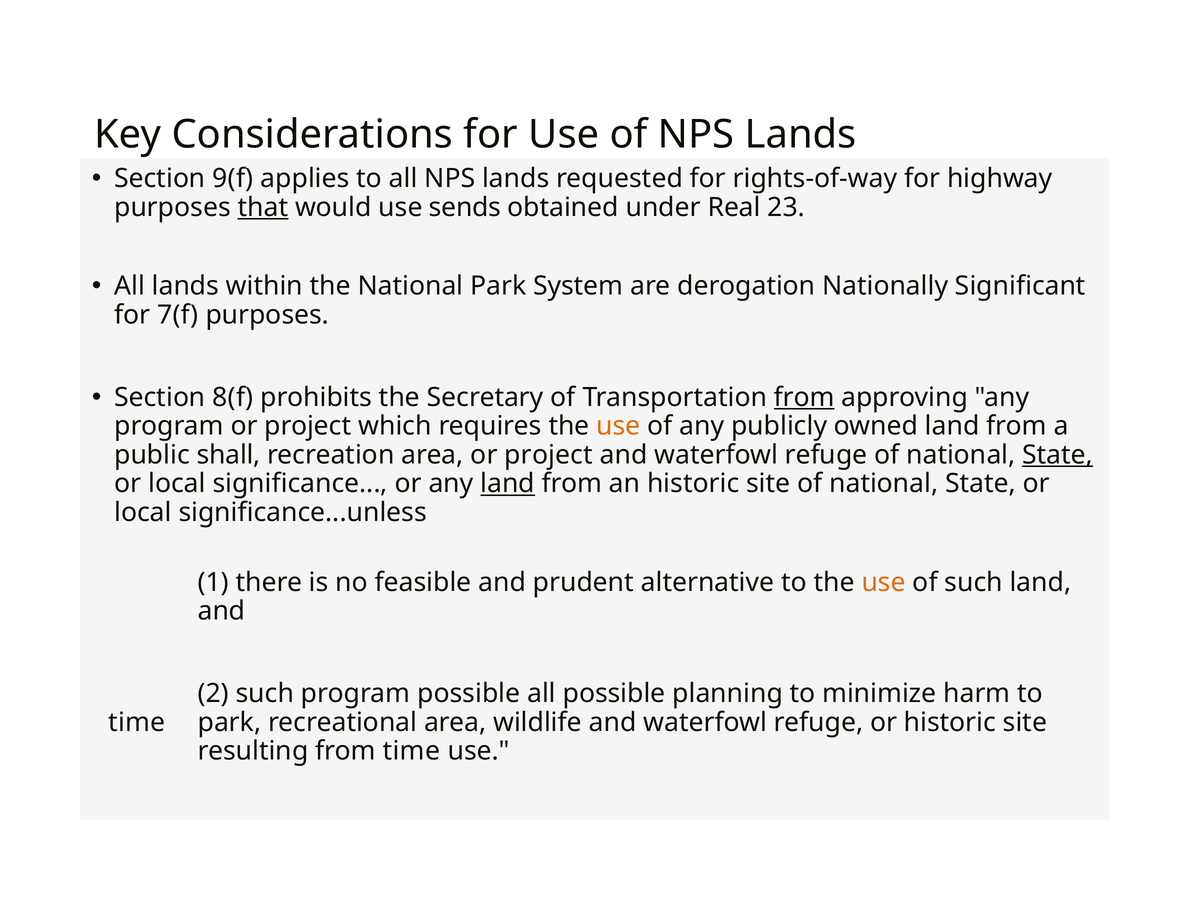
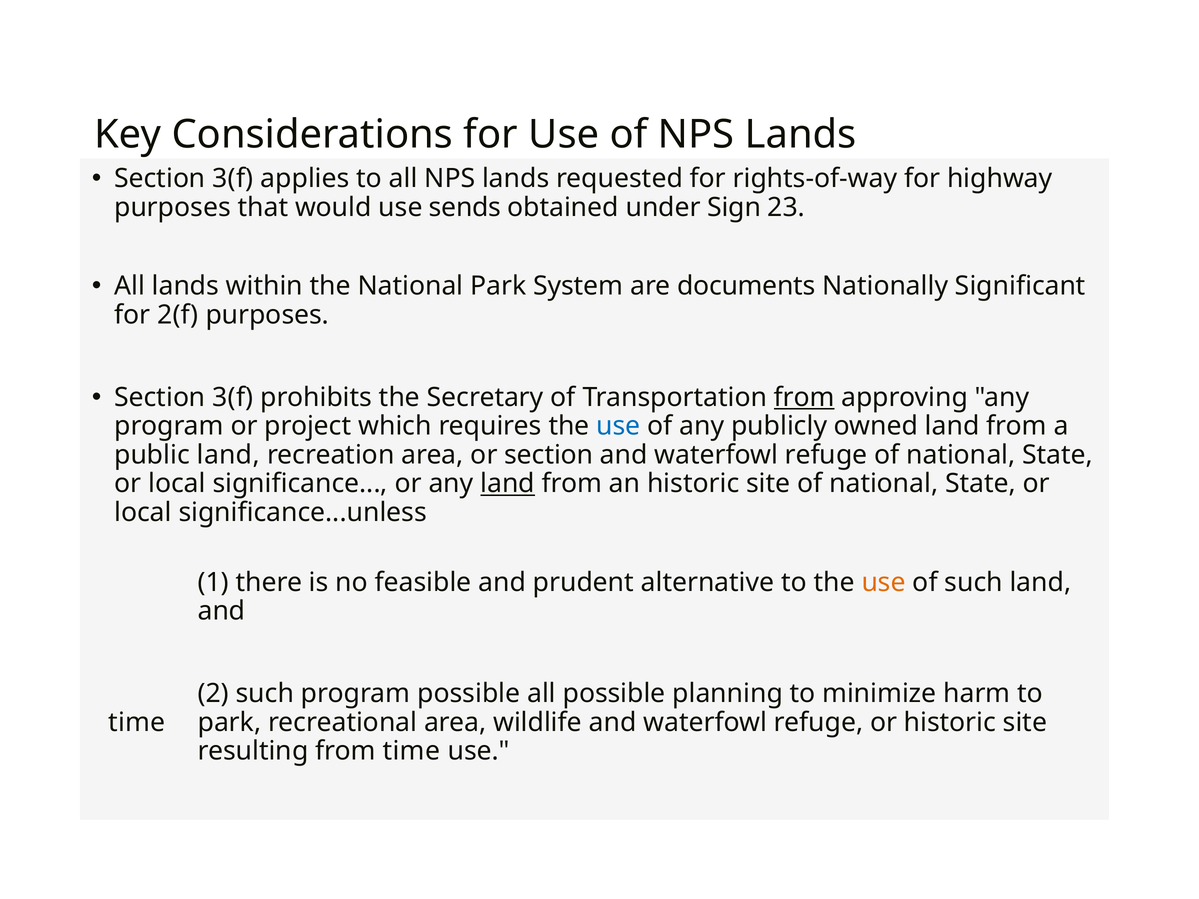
9(f: 9(f -> 3(f (233, 179)
that underline: present -> none (263, 207)
Real: Real -> Sign (734, 207)
derogation: derogation -> documents (746, 286)
7(f: 7(f -> 2(f (178, 315)
8(f: 8(f -> 3(f (233, 398)
use colour: orange -> blue (618, 426)
public shall: shall -> land (228, 455)
area or project: project -> section (549, 455)
State underline: present -> none (1058, 455)
